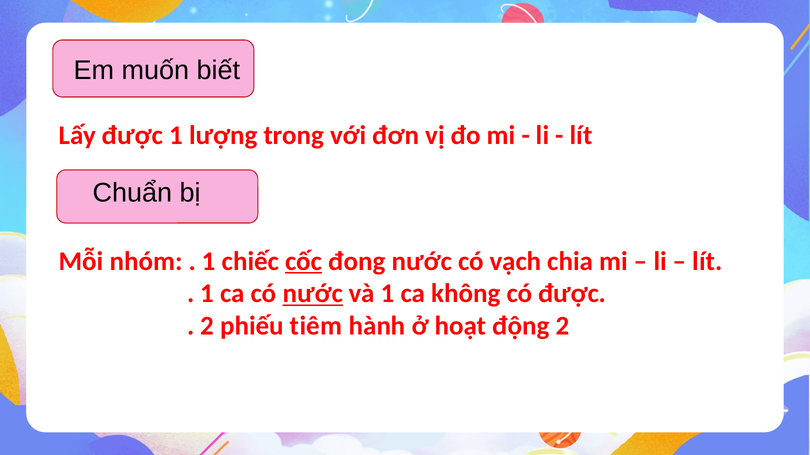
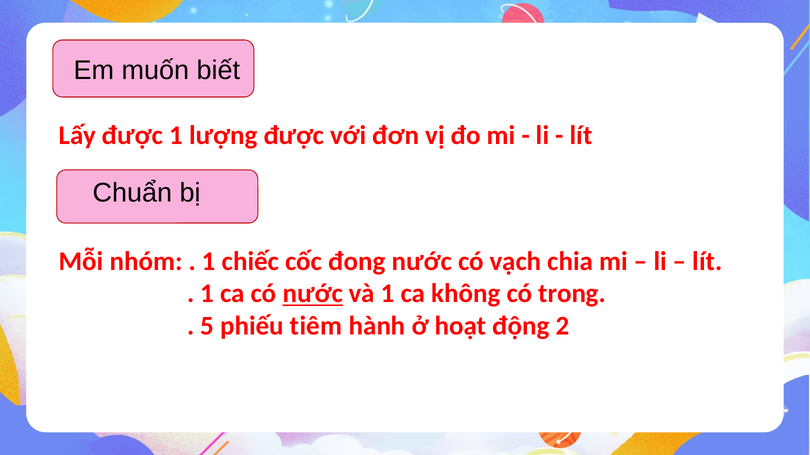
lượng trong: trong -> được (294, 135)
cốc underline: present -> none (304, 261)
có được: được -> trong (572, 294)
2: 2 -> 5 (207, 326)
